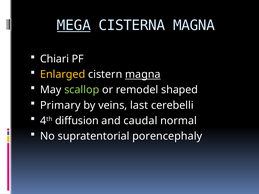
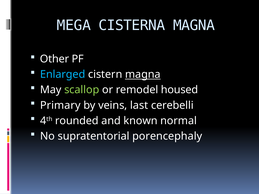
MEGA underline: present -> none (74, 25)
Chiari: Chiari -> Other (55, 59)
Enlarged colour: yellow -> light blue (63, 74)
shaped: shaped -> housed (180, 90)
diffusion: diffusion -> rounded (77, 121)
caudal: caudal -> known (141, 121)
